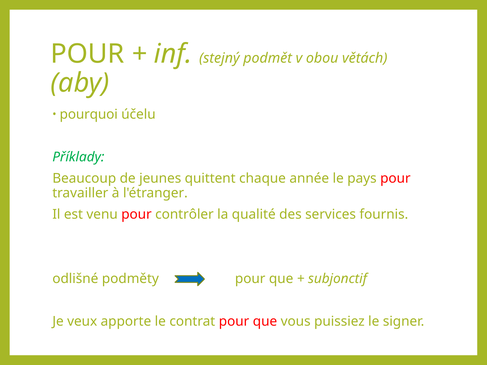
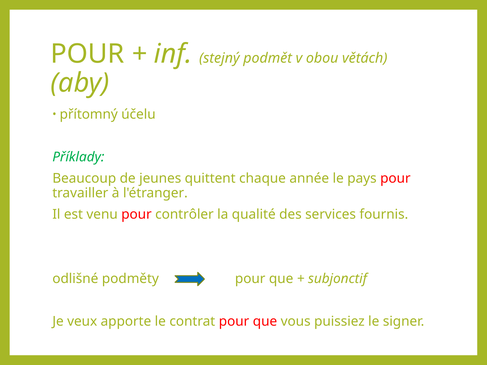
pourquoi: pourquoi -> přítomný (89, 114)
